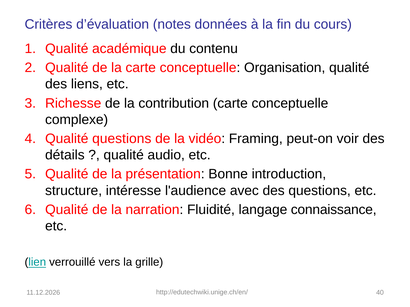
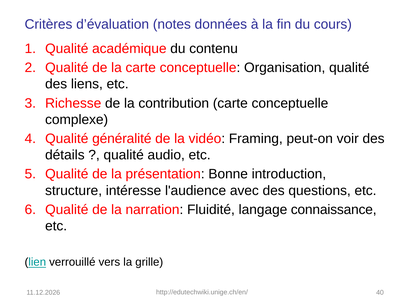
Qualité questions: questions -> généralité (122, 139)
